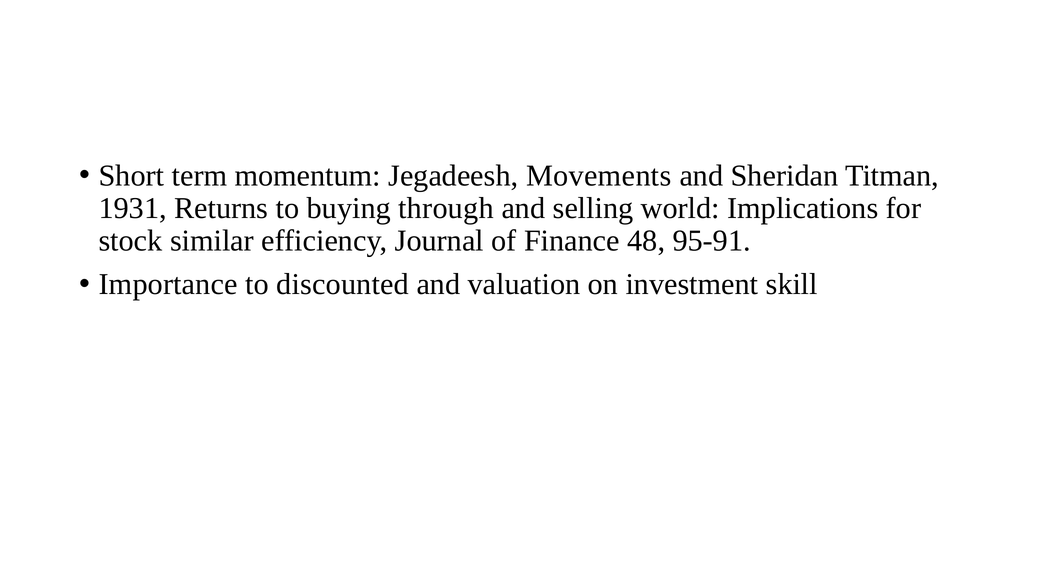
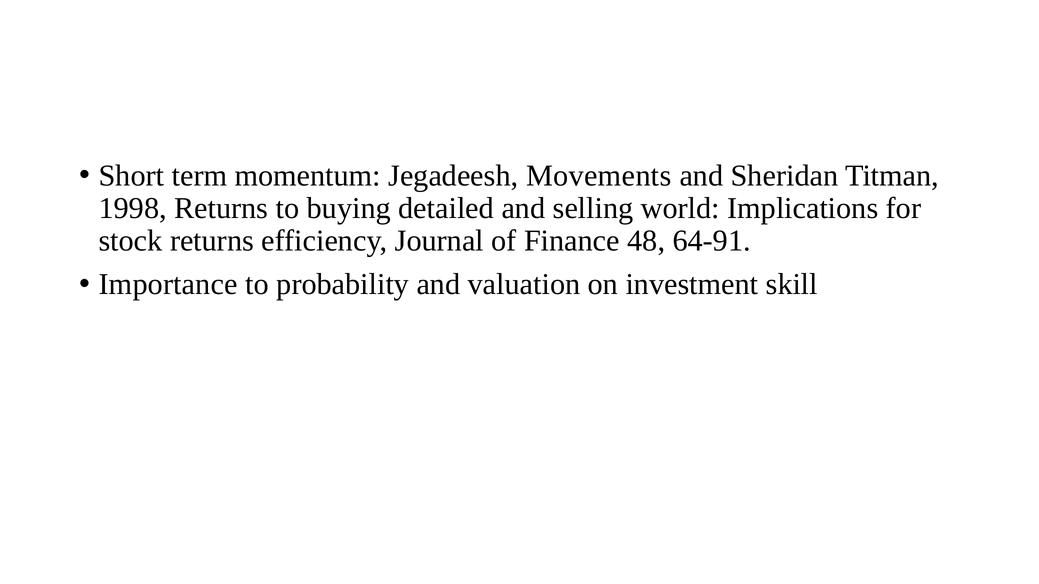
1931: 1931 -> 1998 (133, 208)
through: through -> detailed (446, 208)
stock similar: similar -> returns (212, 241)
95-91: 95-91 -> 64-91 (712, 241)
discounted: discounted -> probability (343, 285)
